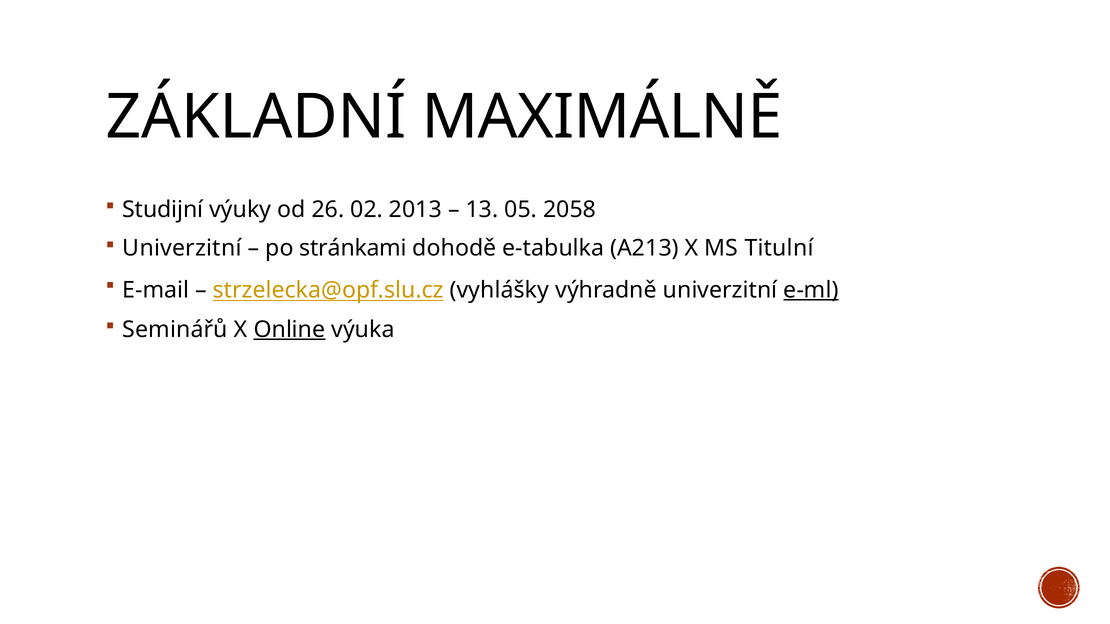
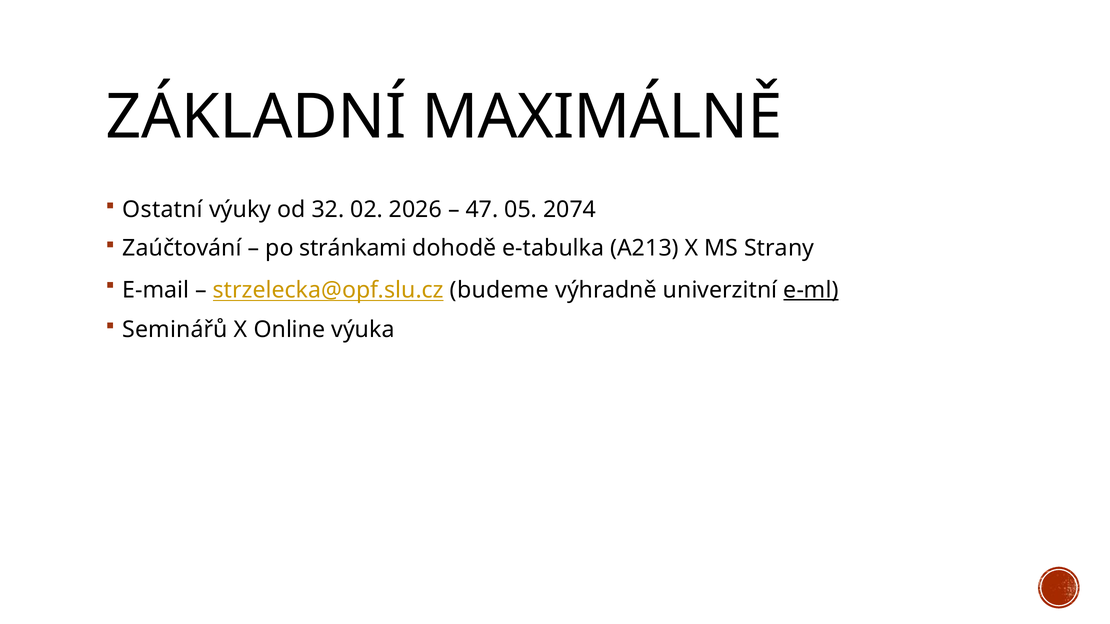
Studijní: Studijní -> Ostatní (163, 210)
26: 26 -> 32 (328, 210)
2013: 2013 -> 2026 (415, 210)
13: 13 -> 47 (482, 210)
2058: 2058 -> 2074 (570, 210)
Univerzitní: Univerzitní -> Zaúčtování (182, 249)
Titulní: Titulní -> Strany (779, 249)
vyhlášky: vyhlášky -> budeme (499, 290)
Online underline: present -> none (289, 330)
